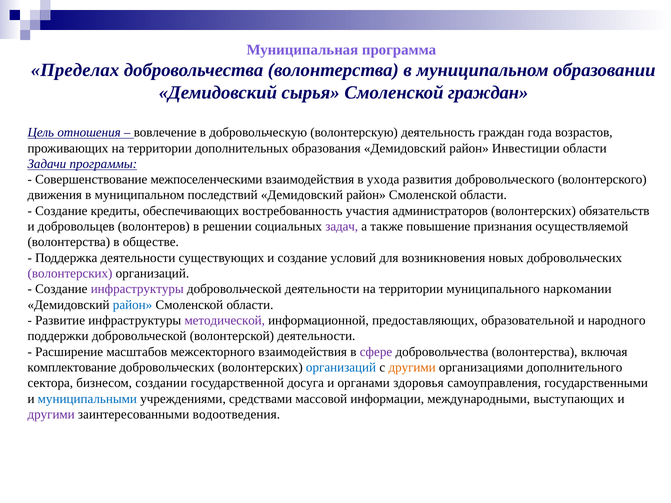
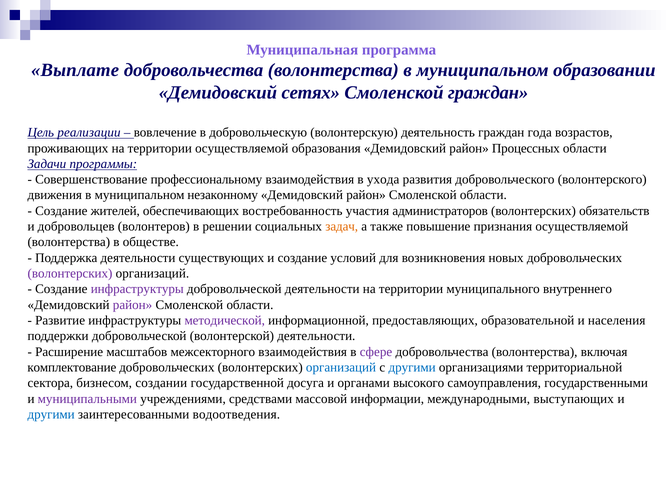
Пределах: Пределах -> Выплате (75, 70)
сырья: сырья -> сетях (311, 93)
отношения: отношения -> реализации (89, 133)
территории дополнительных: дополнительных -> осуществляемой (242, 148)
Инвестиции: Инвестиции -> Процессных (526, 148)
межпоселенческими: межпоселенческими -> профессиональному (206, 180)
последствий: последствий -> незаконному (223, 195)
кредиты: кредиты -> жителей (115, 211)
задач colour: purple -> orange (342, 227)
наркомании: наркомании -> внутреннего (577, 289)
район colour: blue -> purple (133, 305)
народного: народного -> населения (617, 321)
другими colour: orange -> blue (412, 368)
дополнительного: дополнительного -> территориальной (574, 368)
здоровья: здоровья -> высокого (419, 383)
муниципальными colour: blue -> purple (87, 399)
другими colour: purple -> blue (51, 415)
